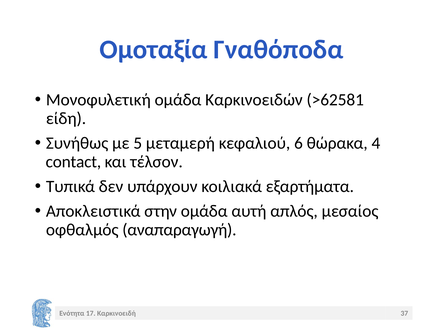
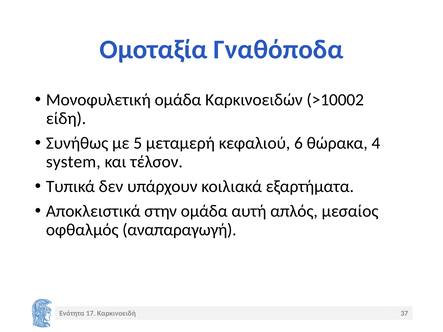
>62581: >62581 -> >10002 (335, 100)
contact: contact -> system (73, 162)
